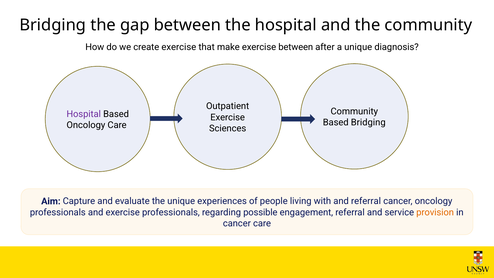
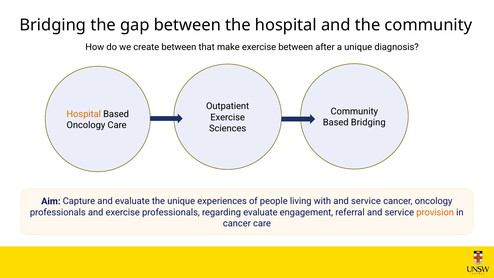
create exercise: exercise -> between (179, 47)
Hospital colour: purple -> orange (84, 114)
with and referral: referral -> service (366, 201)
regarding possible: possible -> evaluate (260, 212)
